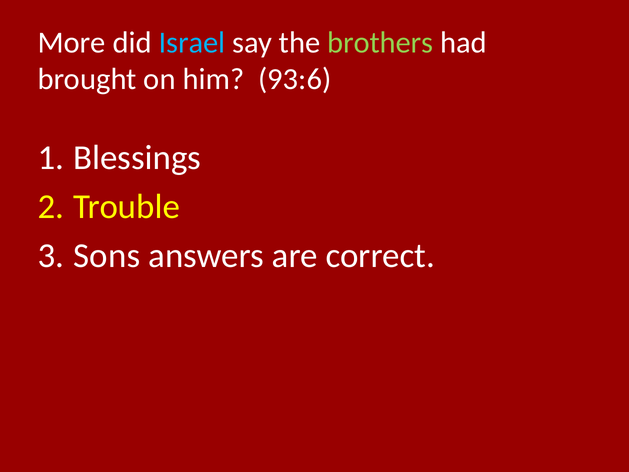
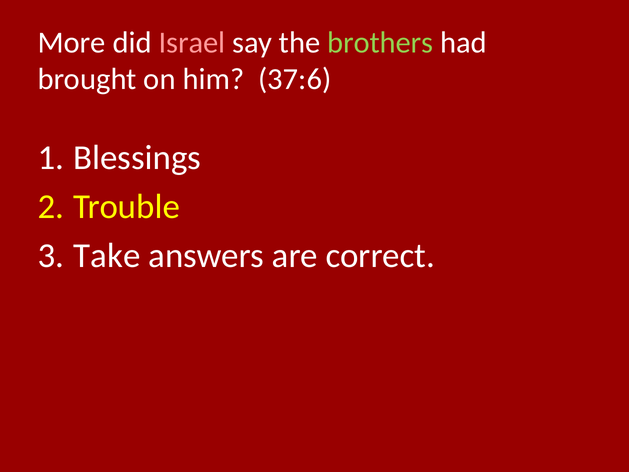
Israel colour: light blue -> pink (192, 43)
93:6: 93:6 -> 37:6 (295, 79)
Sons: Sons -> Take (107, 255)
